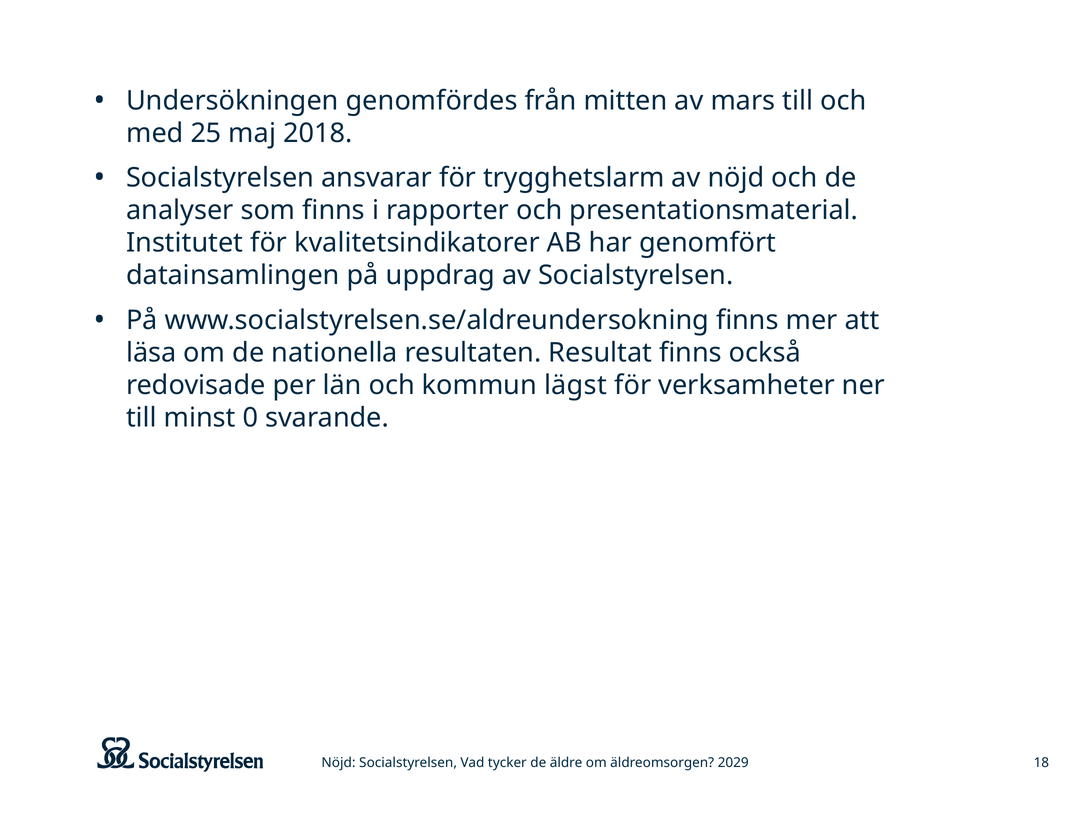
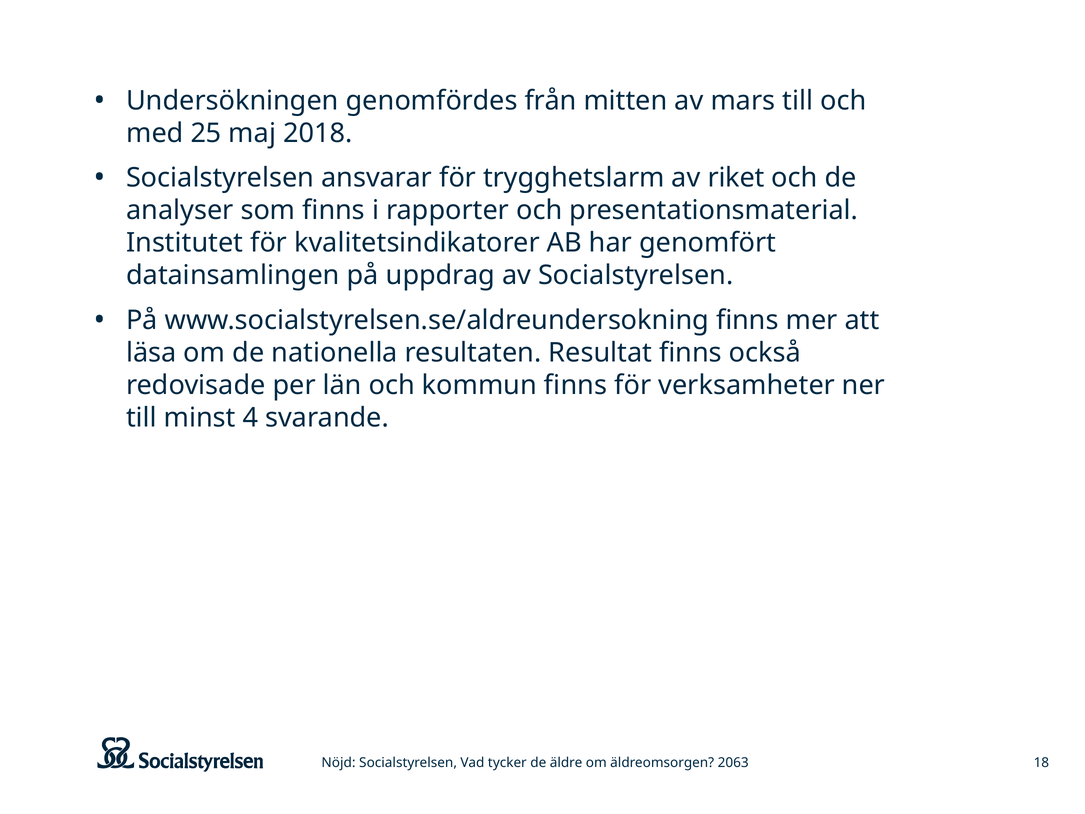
av nöjd: nöjd -> riket (736, 178)
kommun lägst: lägst -> finns (576, 385)
0: 0 -> 4 (250, 418)
2029: 2029 -> 2063 (733, 763)
